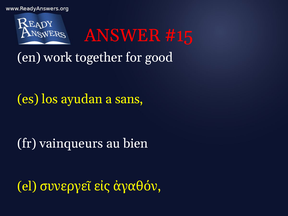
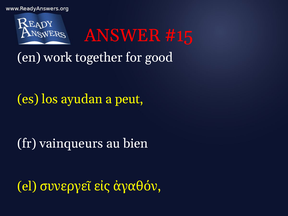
sans: sans -> peut (129, 99)
